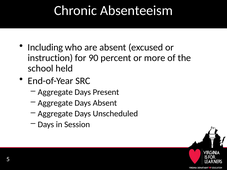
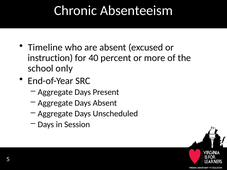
Including: Including -> Timeline (45, 47)
90: 90 -> 40 (93, 58)
held: held -> only (64, 69)
